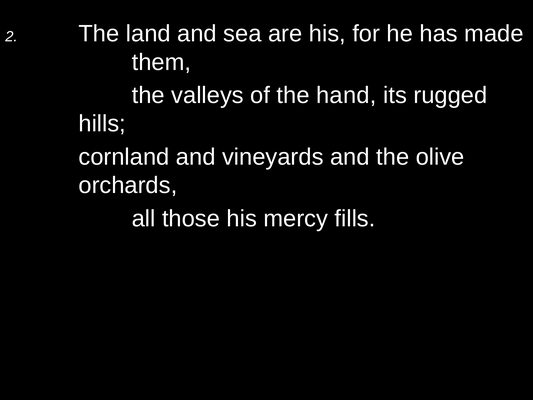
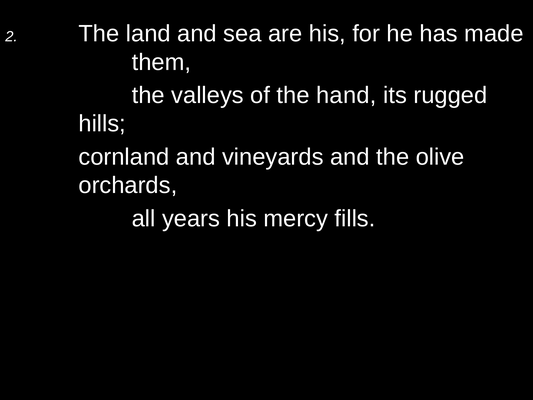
those: those -> years (191, 219)
